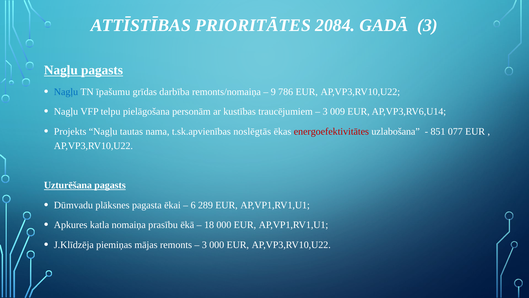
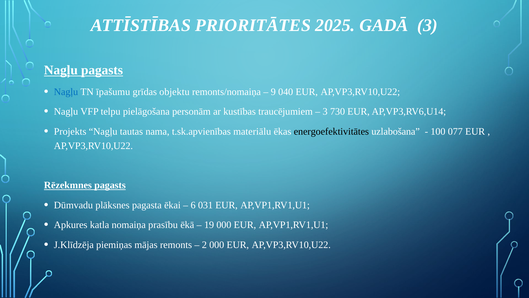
2084: 2084 -> 2025 (335, 25)
darbība: darbība -> objektu (174, 92)
786: 786 -> 040 (286, 92)
009: 009 -> 730 (338, 111)
noslēgtās: noslēgtās -> materiālu (252, 131)
energoefektivitātes colour: red -> black (331, 131)
851: 851 -> 100 (438, 131)
Uzturēšana: Uzturēšana -> Rēzekmnes (68, 185)
289: 289 -> 031 (205, 205)
18: 18 -> 19 (209, 225)
3: 3 -> 2 (204, 244)
